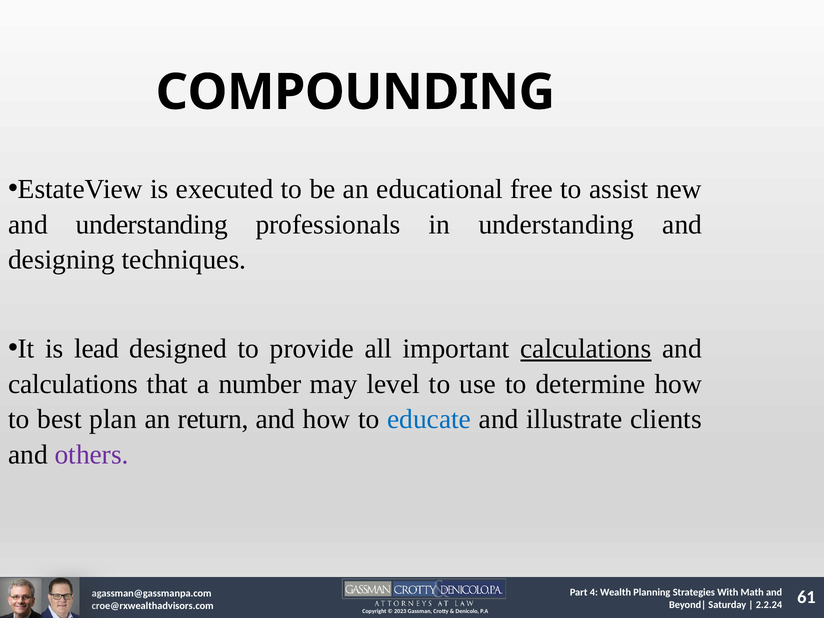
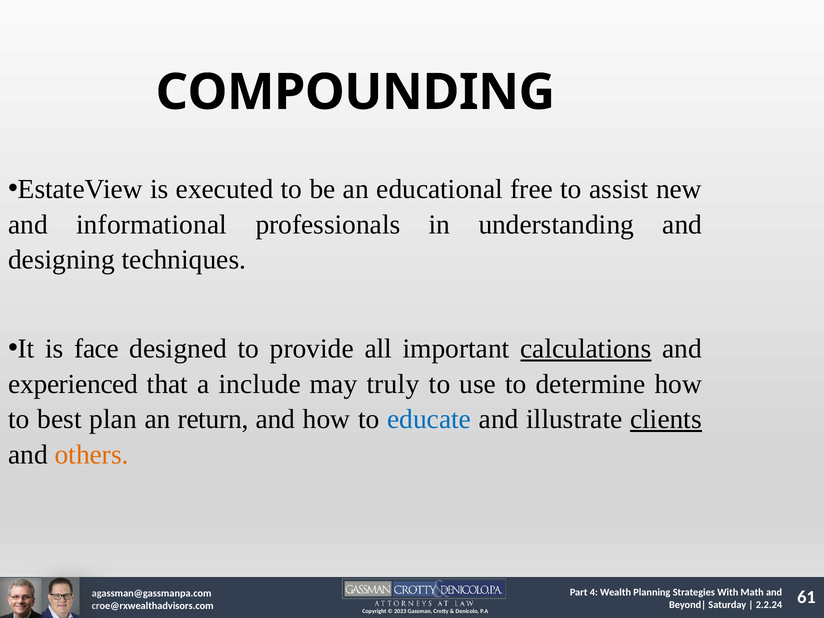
and understanding: understanding -> informational (152, 225)
lead: lead -> face (97, 349)
calculations: calculations -> experienced (73, 384)
number: number -> include (260, 384)
level: level -> truly (393, 384)
clients underline: none -> present (666, 419)
others colour: purple -> orange (92, 454)
